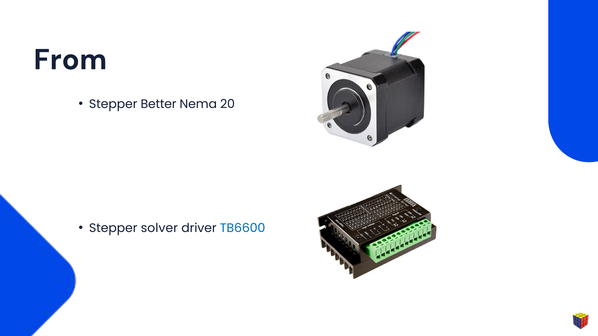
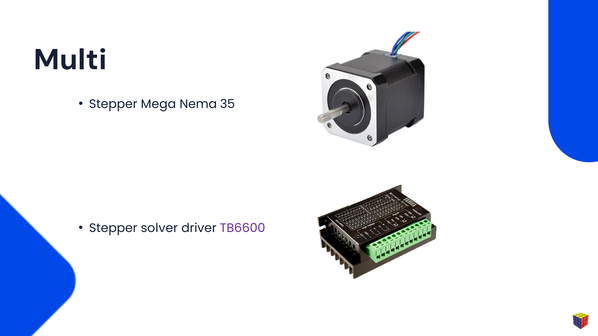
From: From -> Multi (70, 60)
Better: Better -> Mega (158, 104)
20: 20 -> 35 (227, 104)
TB6600 colour: blue -> purple (243, 228)
